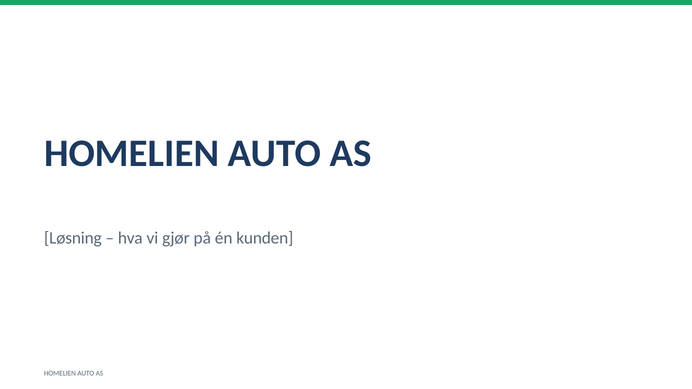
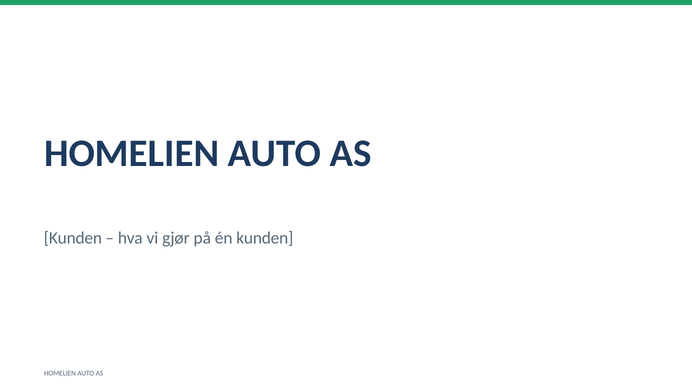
Løsning: Løsning -> Kunden (73, 238)
